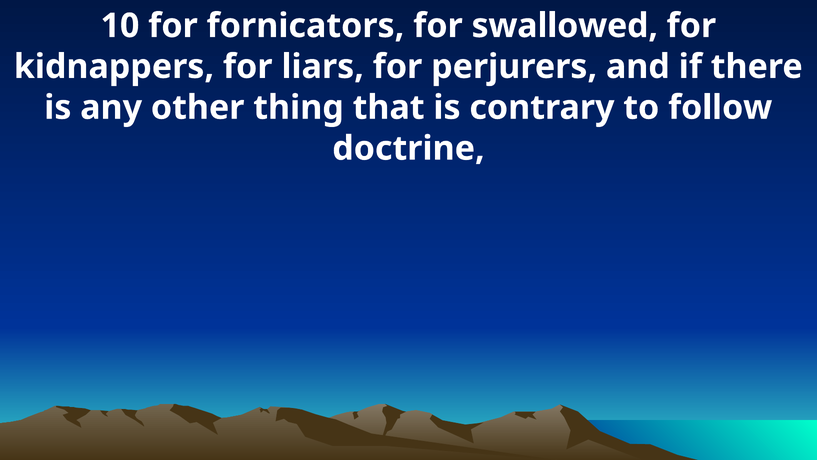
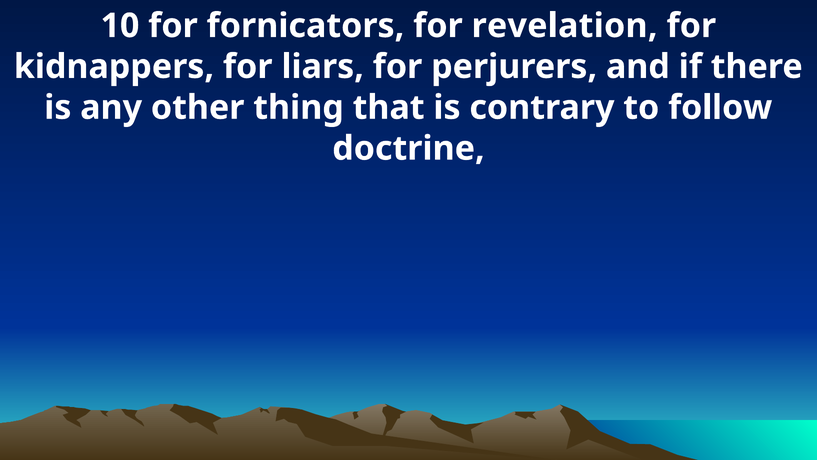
swallowed: swallowed -> revelation (565, 26)
